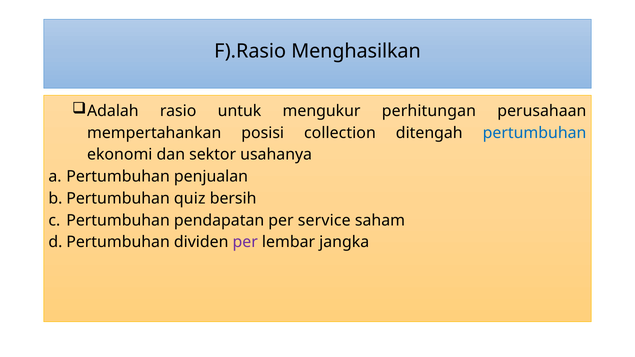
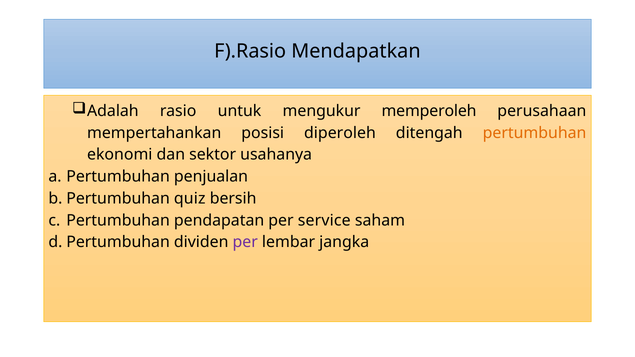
Menghasilkan: Menghasilkan -> Mendapatkan (356, 51)
perhitungan: perhitungan -> memperoleh (429, 111)
collection: collection -> diperoleh (340, 133)
pertumbuhan colour: blue -> orange (535, 133)
